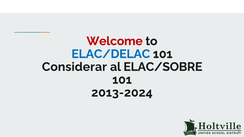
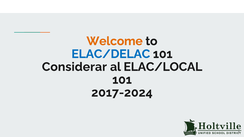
Welcome colour: red -> orange (115, 41)
ELAC/SOBRE: ELAC/SOBRE -> ELAC/LOCAL (163, 67)
2013-2024: 2013-2024 -> 2017-2024 (122, 93)
